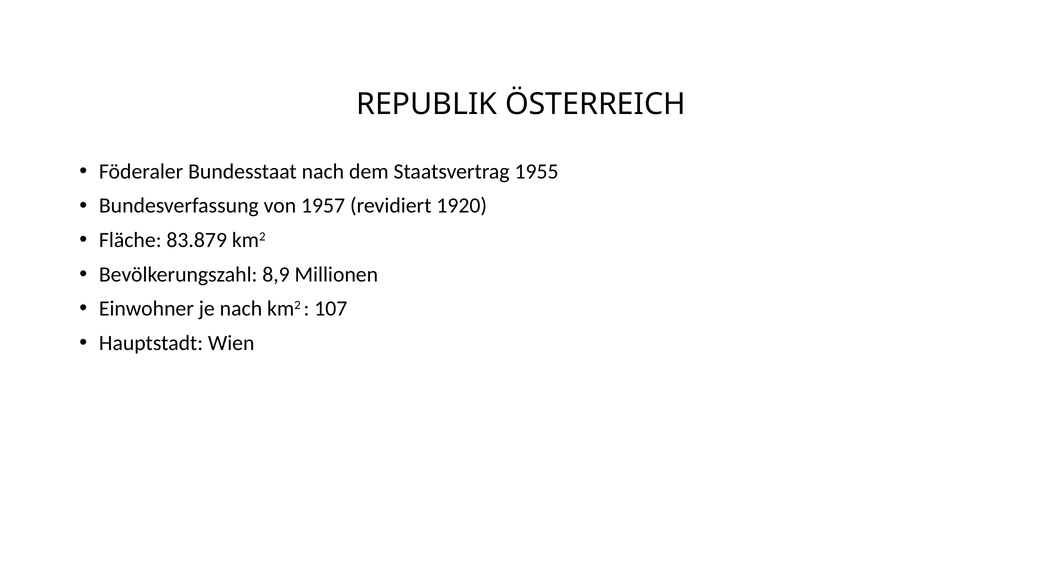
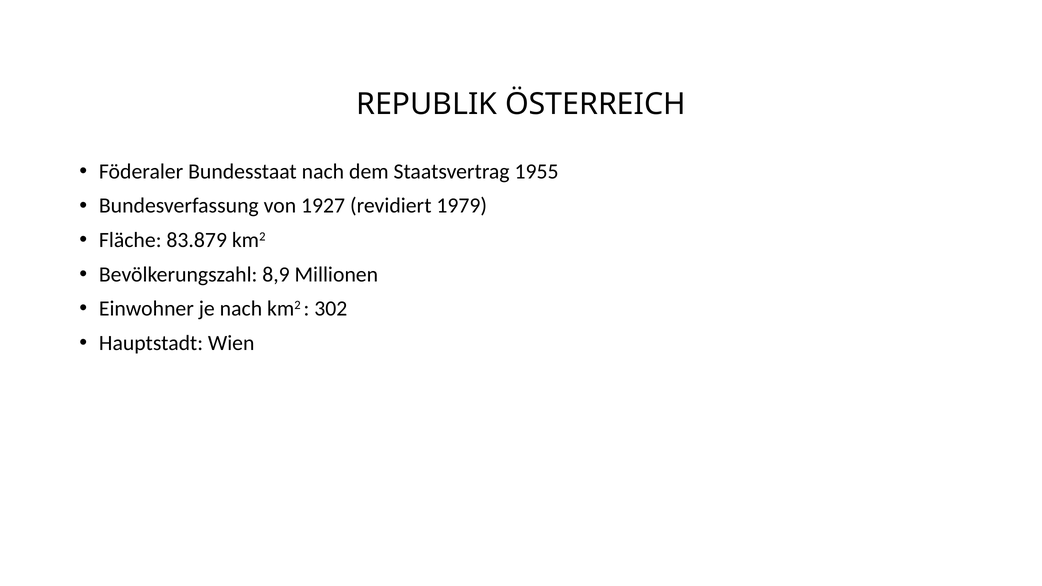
1957: 1957 -> 1927 (323, 206)
1920: 1920 -> 1979 (462, 206)
107: 107 -> 302 (331, 309)
